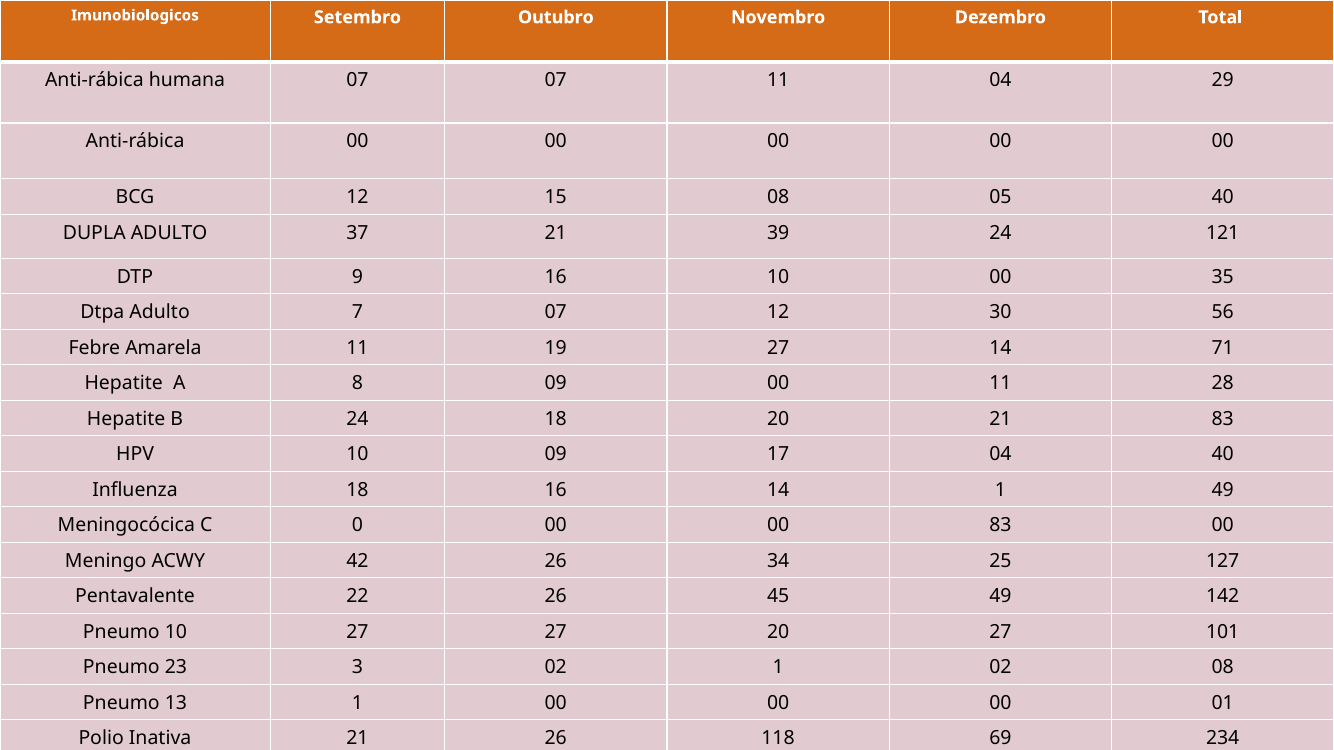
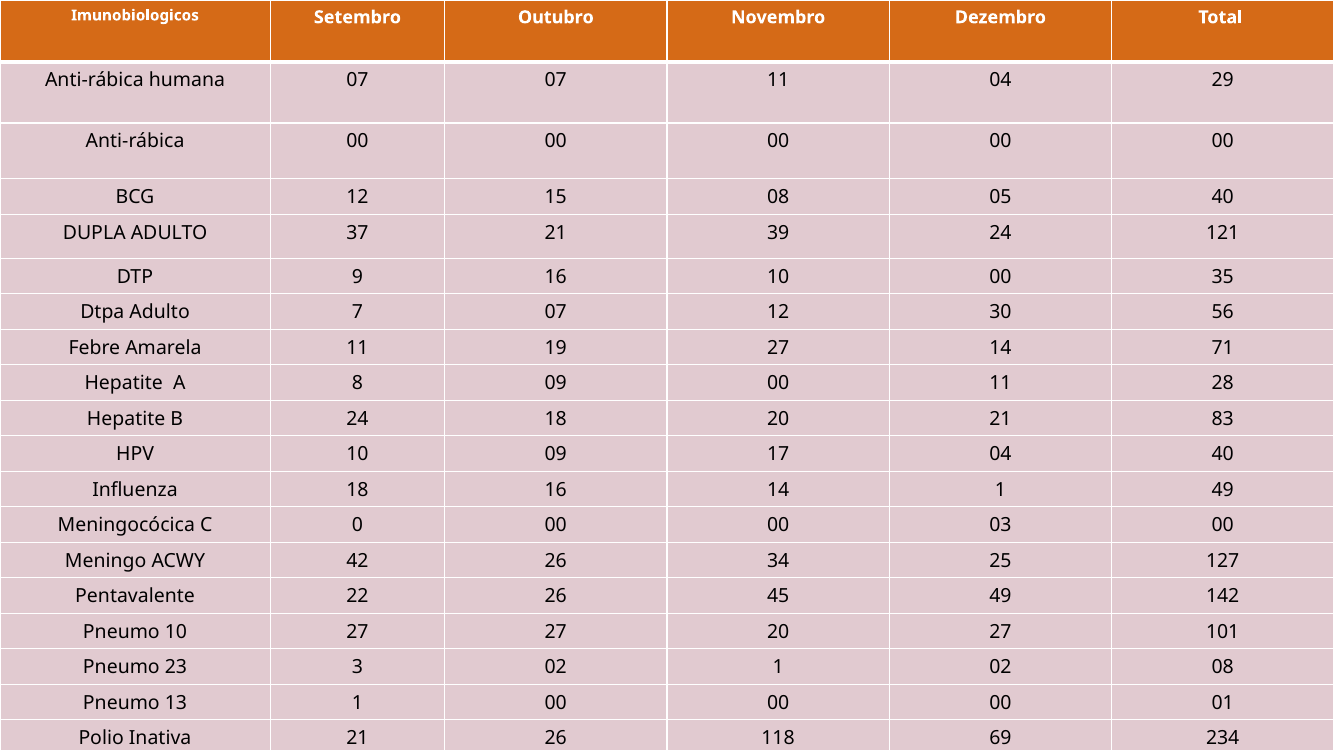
00 83: 83 -> 03 (1000, 525)
